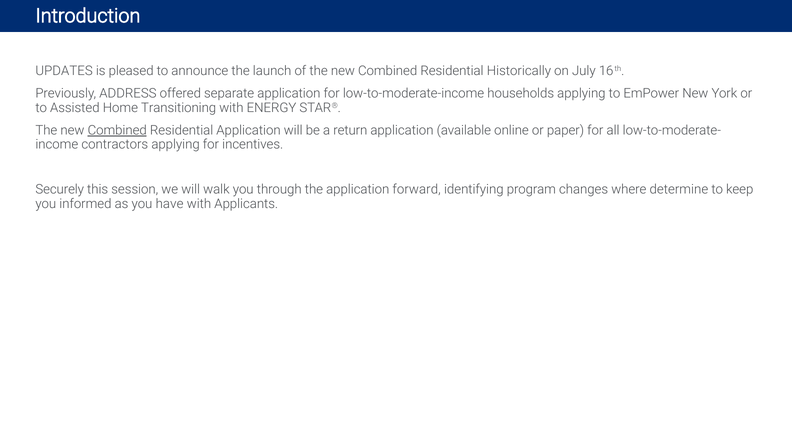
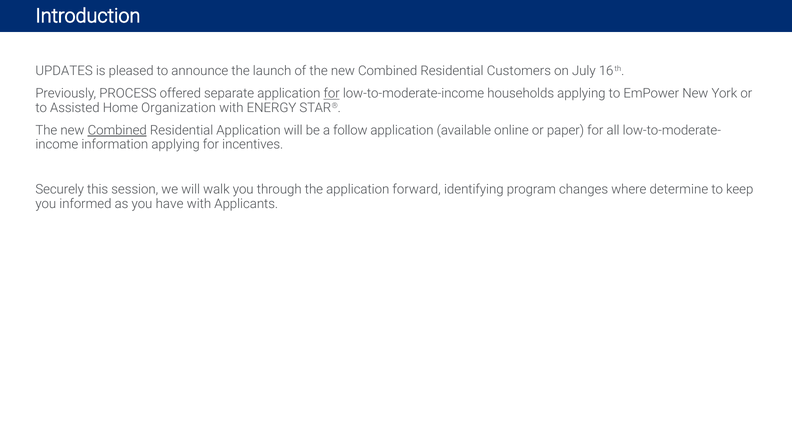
Historically: Historically -> Customers (519, 71)
ADDRESS: ADDRESS -> PROCESS (128, 93)
for underline: none -> present (332, 93)
Transitioning: Transitioning -> Organization (179, 108)
return: return -> follow (350, 130)
contractors: contractors -> information (115, 144)
